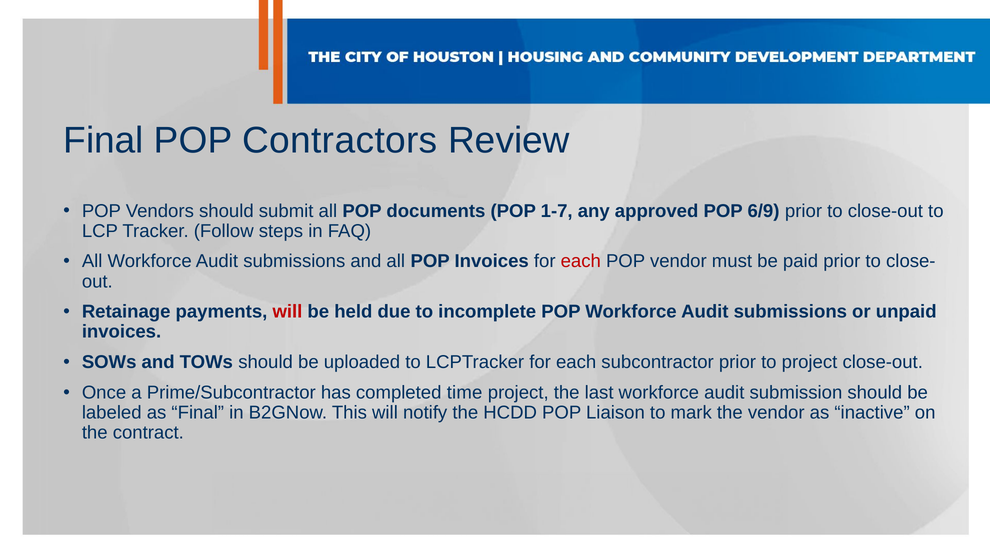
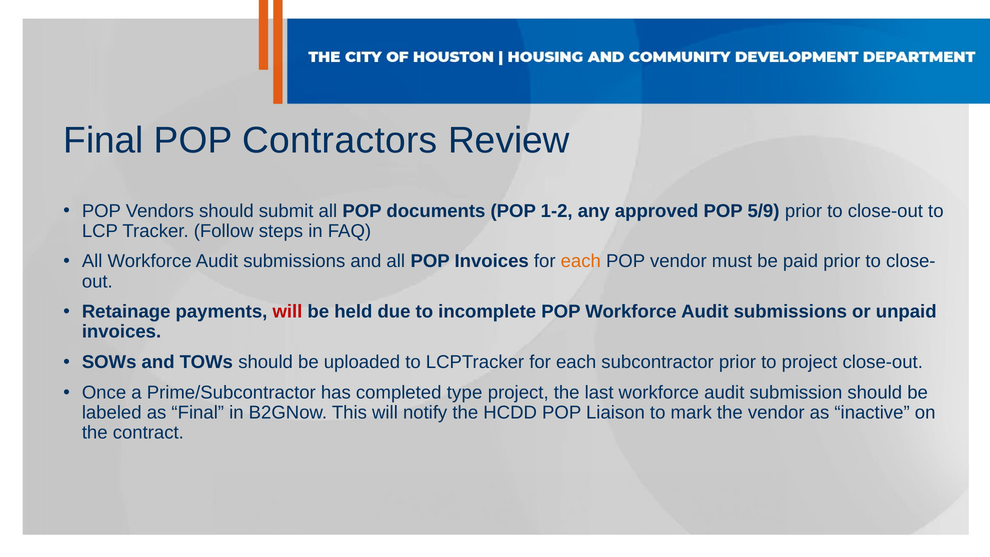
1-7: 1-7 -> 1-2 (557, 211)
6/9: 6/9 -> 5/9 (763, 211)
each colour: red -> orange (581, 261)
time: time -> type (465, 393)
